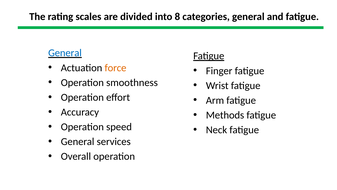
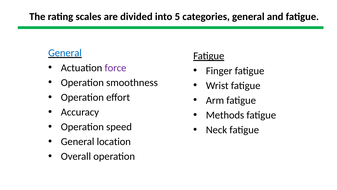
8: 8 -> 5 (177, 17)
force colour: orange -> purple (116, 68)
services: services -> location (114, 141)
